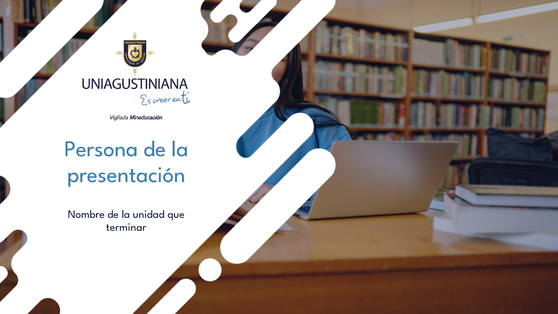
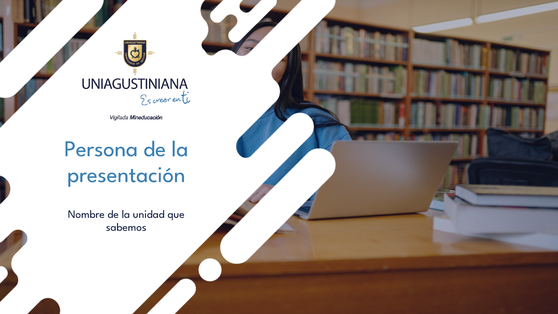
terminar: terminar -> sabemos (126, 227)
